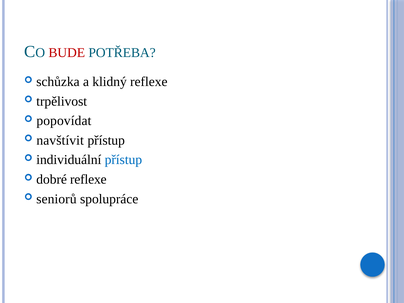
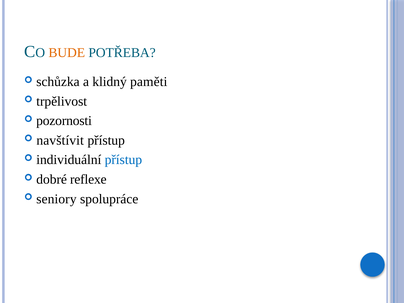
BUDE colour: red -> orange (67, 53)
klidný reflexe: reflexe -> paměti (149, 82)
popovídat: popovídat -> pozornosti (64, 121)
seniorů: seniorů -> seniory (56, 199)
